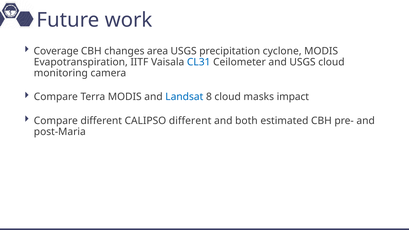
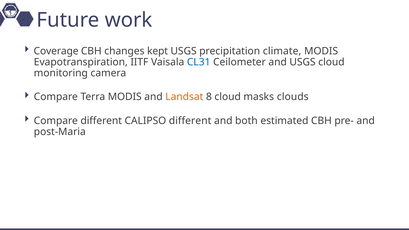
area: area -> kept (158, 51)
cyclone: cyclone -> climate (282, 51)
Landsat colour: blue -> orange (184, 97)
impact: impact -> clouds (293, 97)
